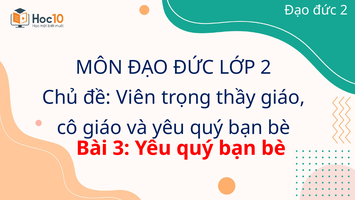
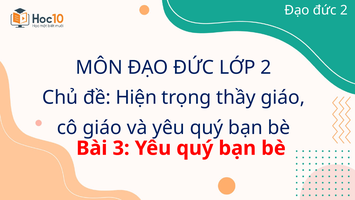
Viên: Viên -> Hiện (136, 97)
